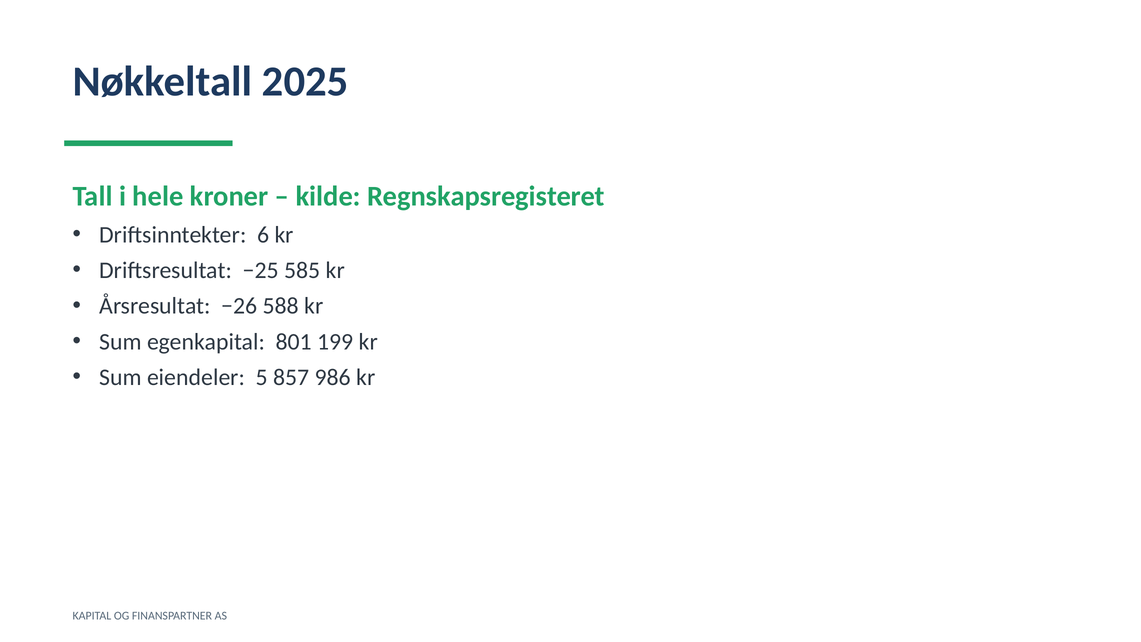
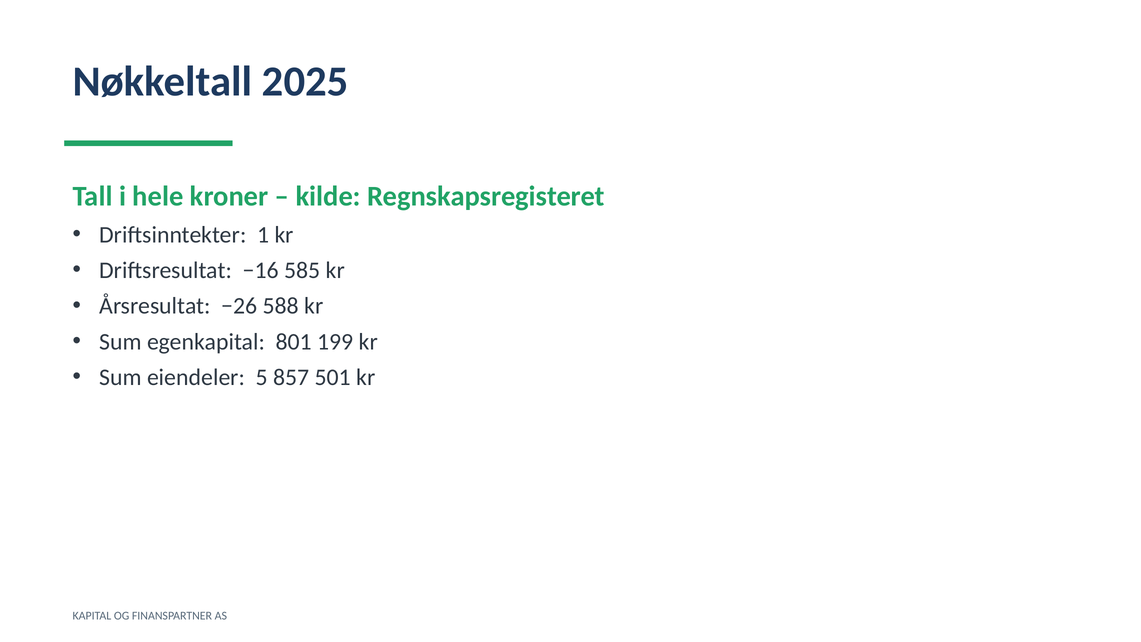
6: 6 -> 1 (263, 235)
−25: −25 -> −16 (261, 270)
986: 986 -> 501 (333, 377)
